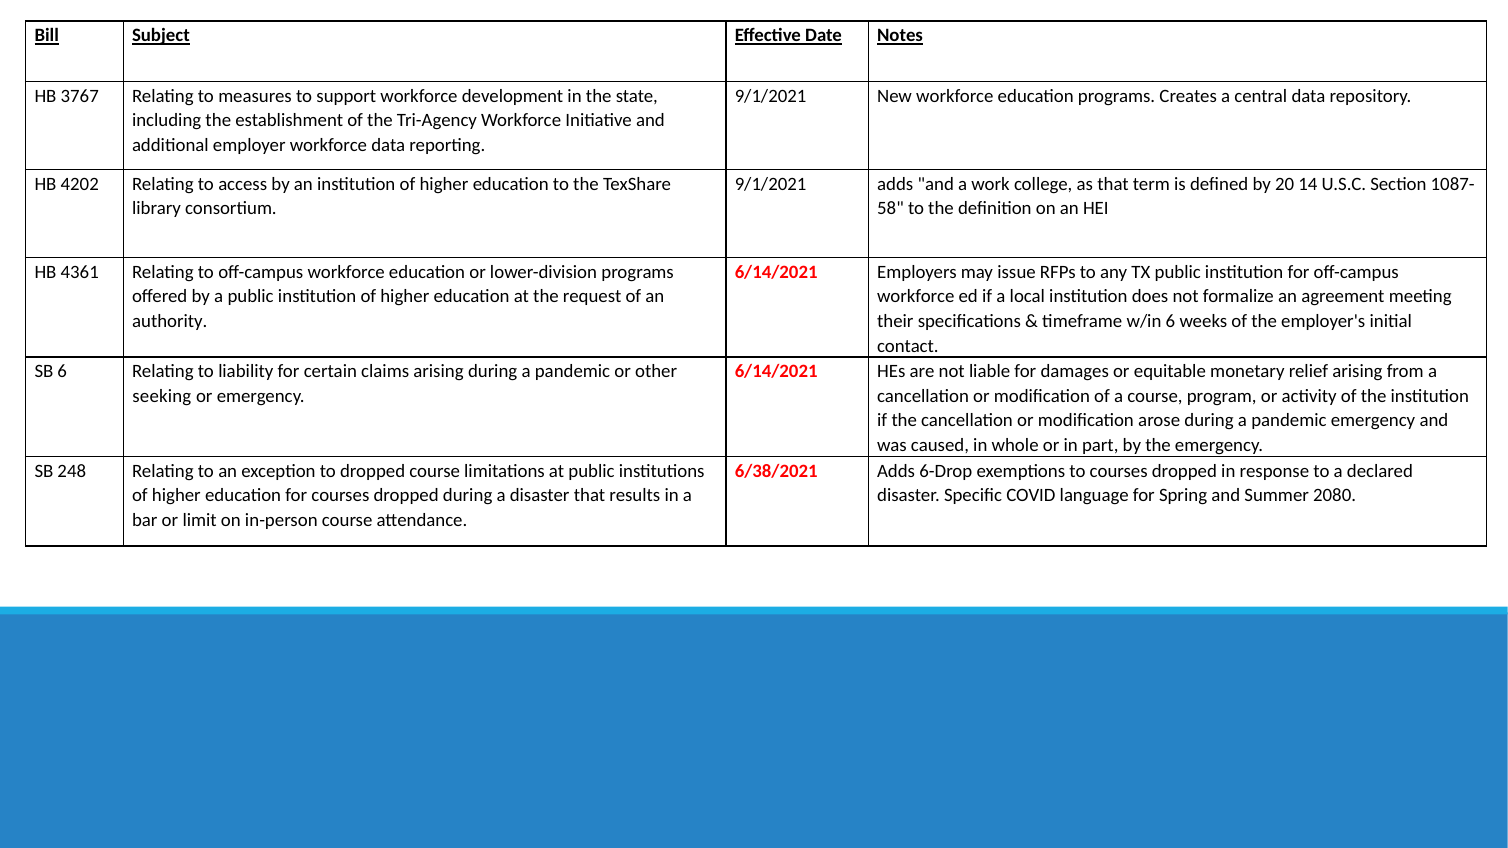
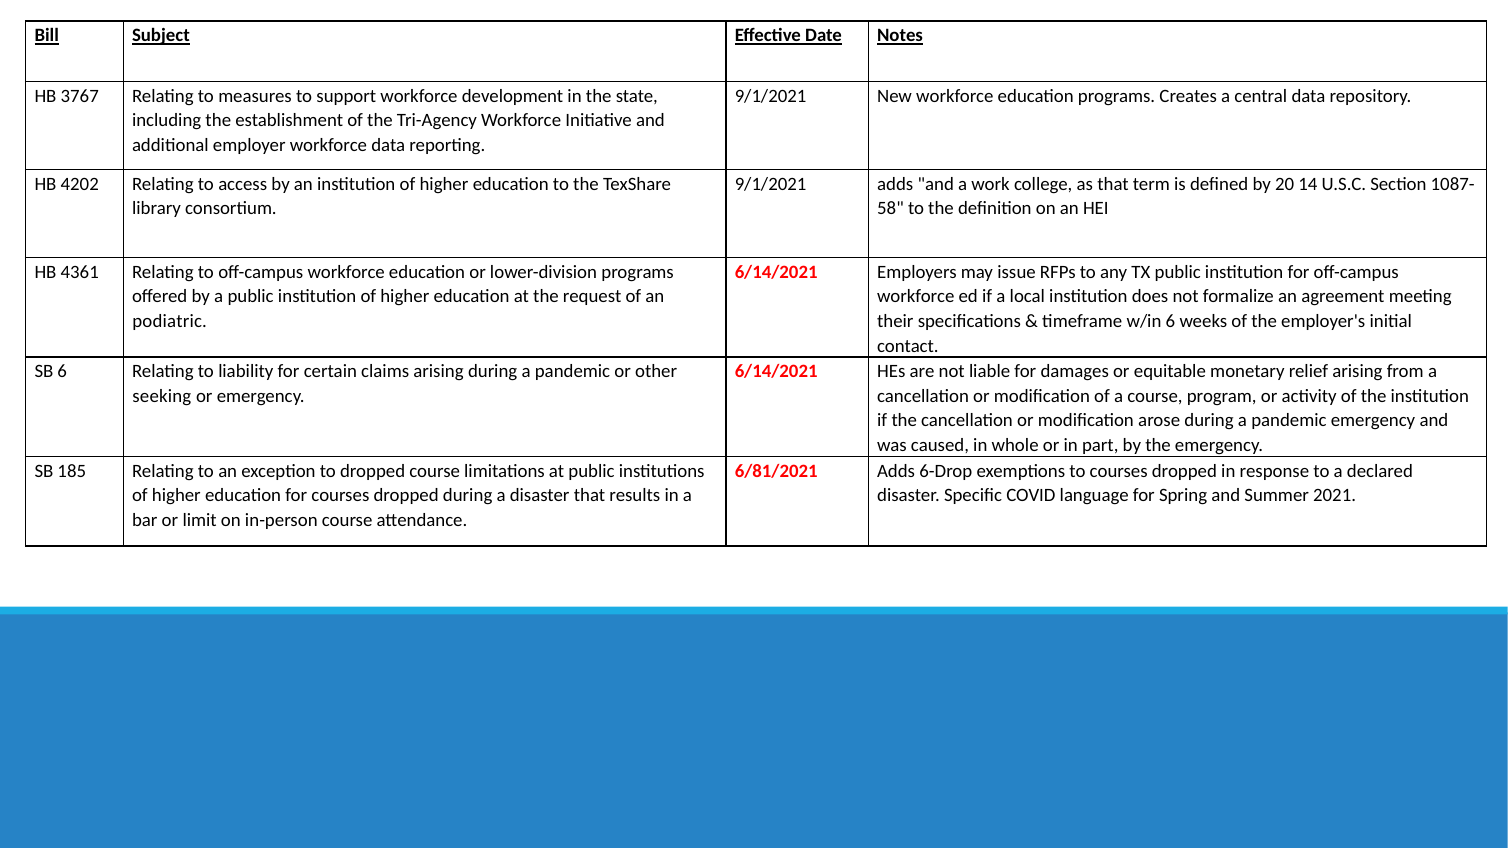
authority: authority -> podiatric (170, 321)
248: 248 -> 185 (72, 471)
6/38/2021: 6/38/2021 -> 6/81/2021 (776, 471)
2080: 2080 -> 2021 (1335, 496)
